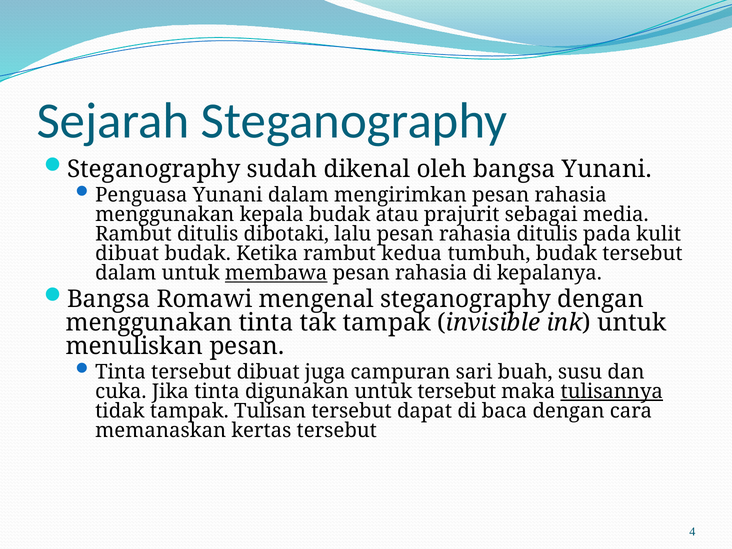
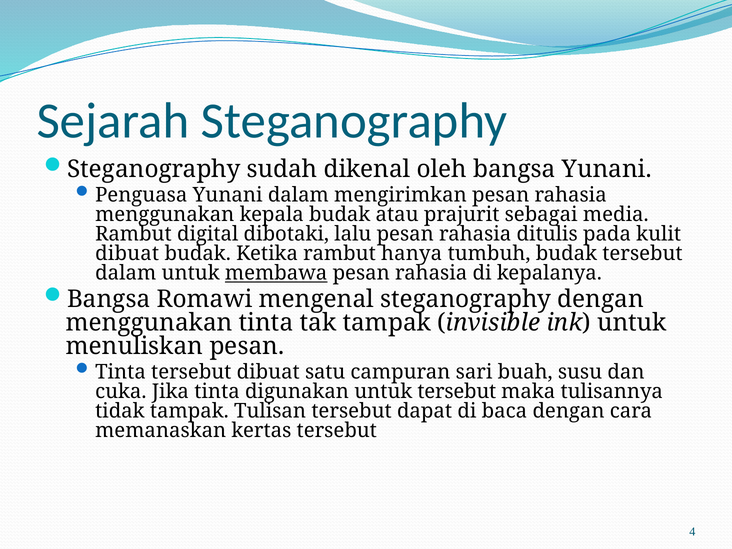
Rambut ditulis: ditulis -> digital (208, 234)
kedua: kedua -> hanya (412, 254)
juga: juga -> satu (325, 372)
tulisannya underline: present -> none (612, 391)
